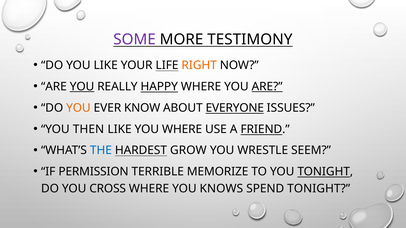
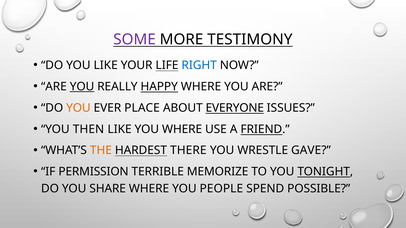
RIGHT colour: orange -> blue (199, 66)
ARE underline: present -> none (267, 87)
KNOW: KNOW -> PLACE (142, 108)
THE colour: blue -> orange (101, 151)
GROW: GROW -> THERE (188, 151)
SEEM: SEEM -> GAVE (311, 151)
CROSS: CROSS -> SHARE (108, 189)
KNOWS: KNOWS -> PEOPLE (221, 189)
SPEND TONIGHT: TONIGHT -> POSSIBLE (319, 189)
